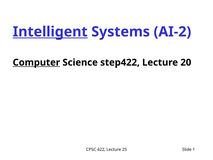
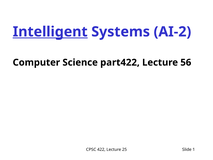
Computer underline: present -> none (36, 62)
step422: step422 -> part422 (120, 62)
20: 20 -> 56 (186, 62)
